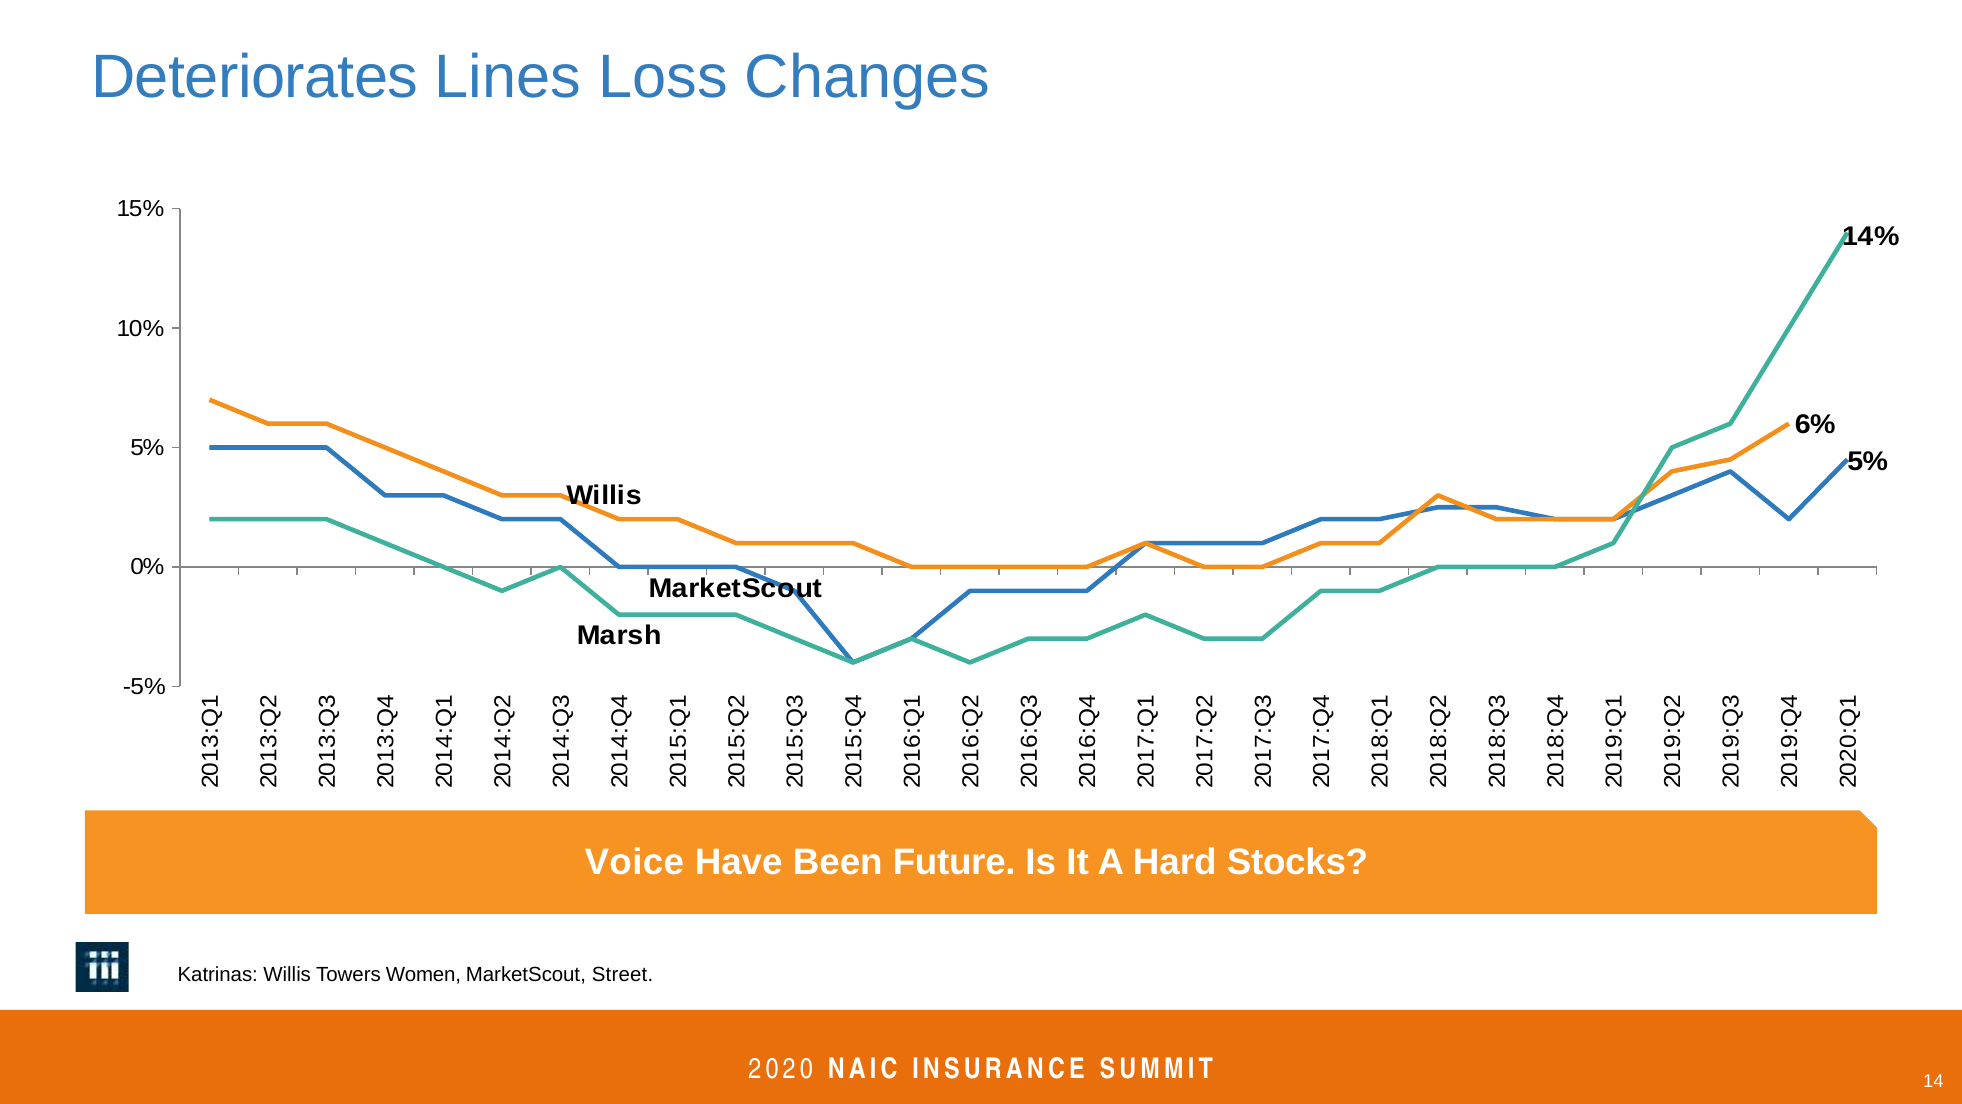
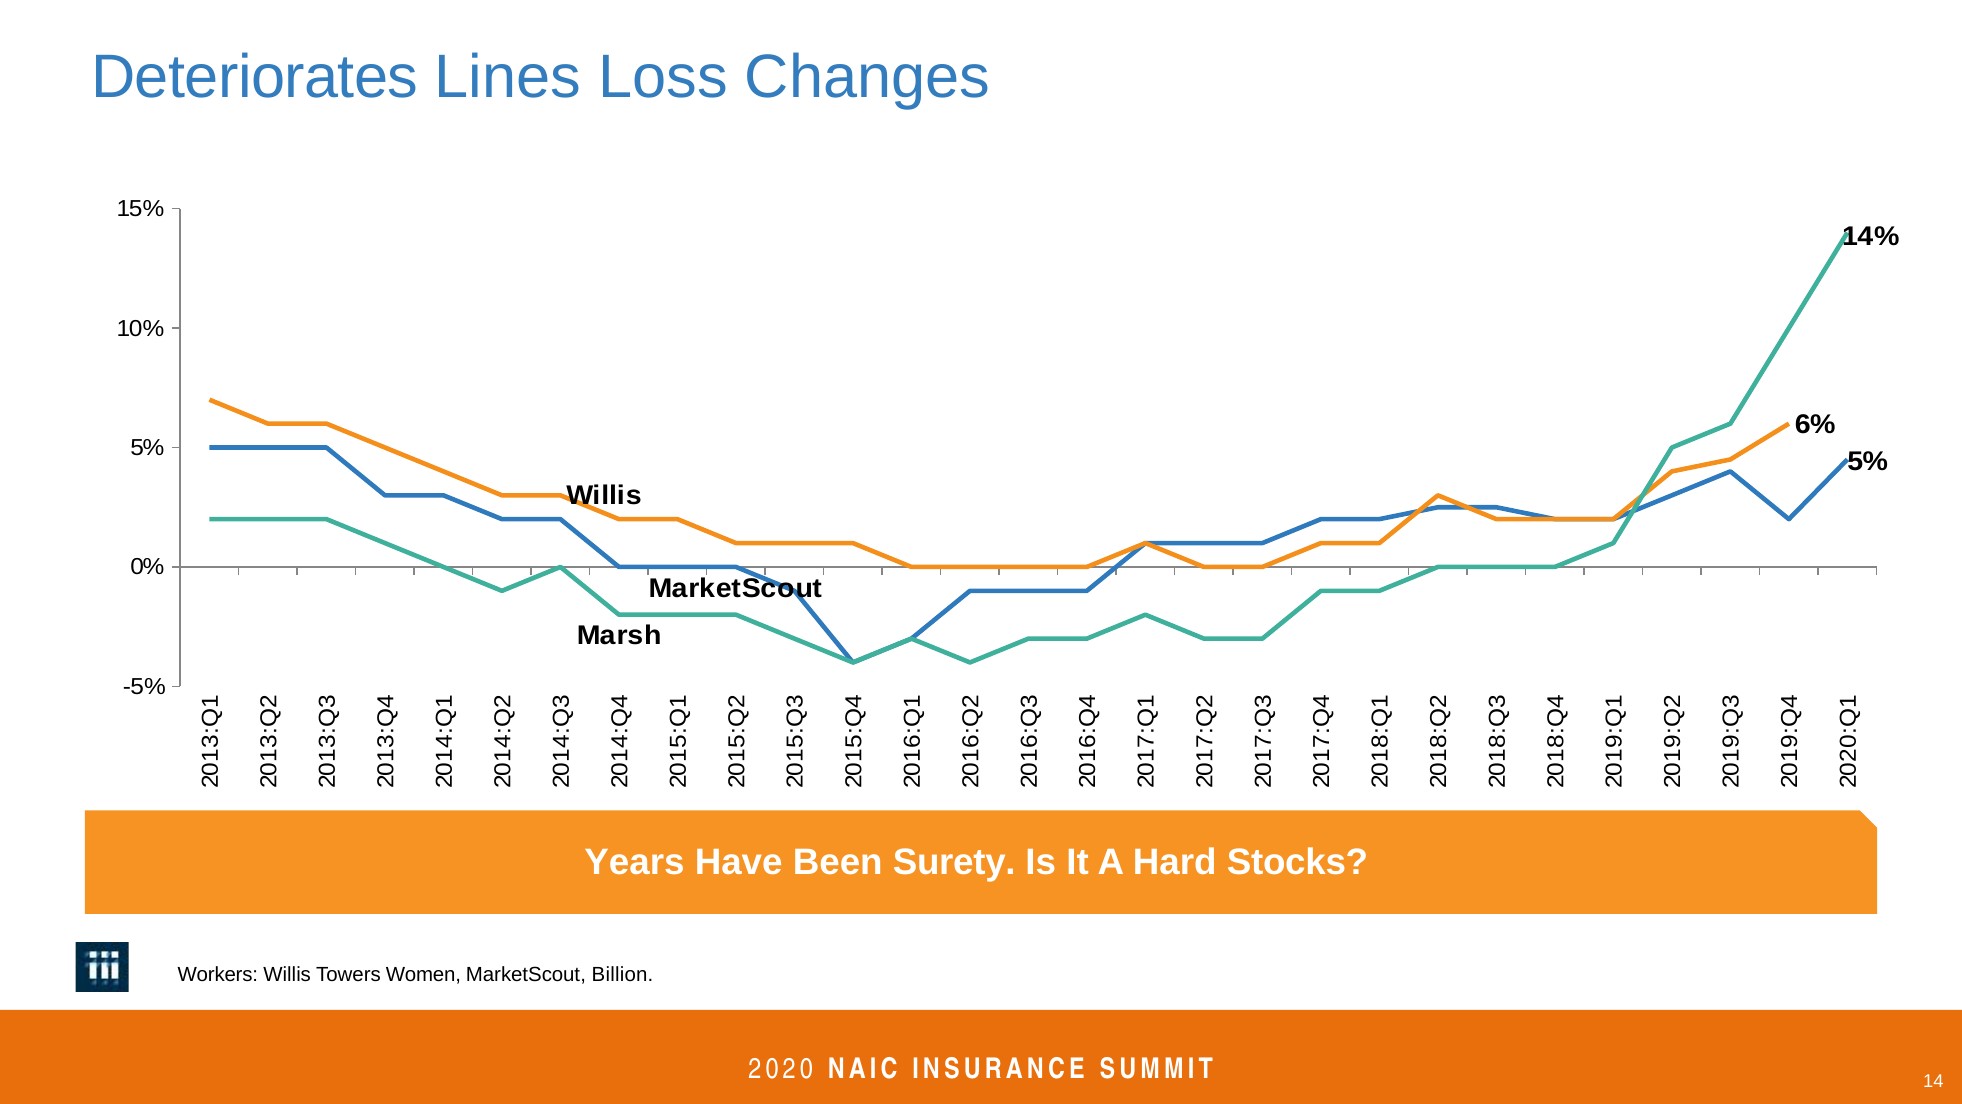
Voice: Voice -> Years (635, 862)
Future: Future -> Surety (954, 862)
Katrinas: Katrinas -> Workers (218, 974)
Street: Street -> Billion (623, 974)
